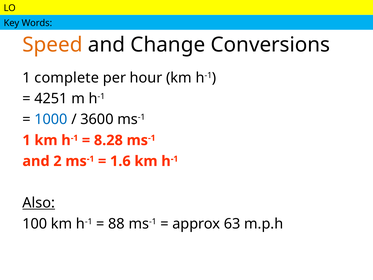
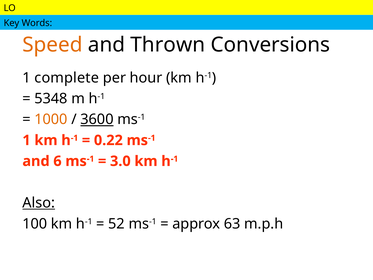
Change: Change -> Thrown (168, 45)
4251: 4251 -> 5348 (51, 98)
1000 colour: blue -> orange (51, 119)
3600 underline: none -> present (97, 119)
8.28: 8.28 -> 0.22 (108, 140)
2: 2 -> 6 (57, 161)
1.6: 1.6 -> 3.0 (120, 161)
88: 88 -> 52 (117, 224)
